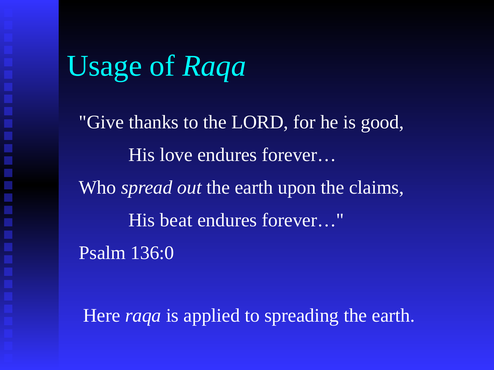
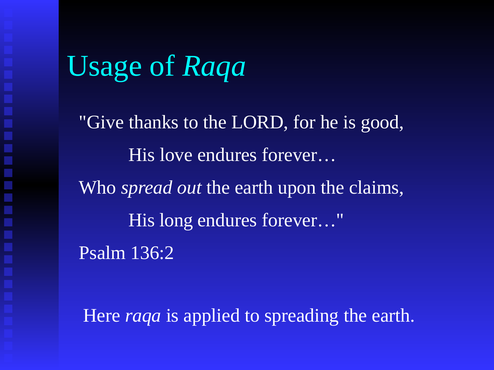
beat: beat -> long (176, 220)
136:0: 136:0 -> 136:2 (152, 253)
